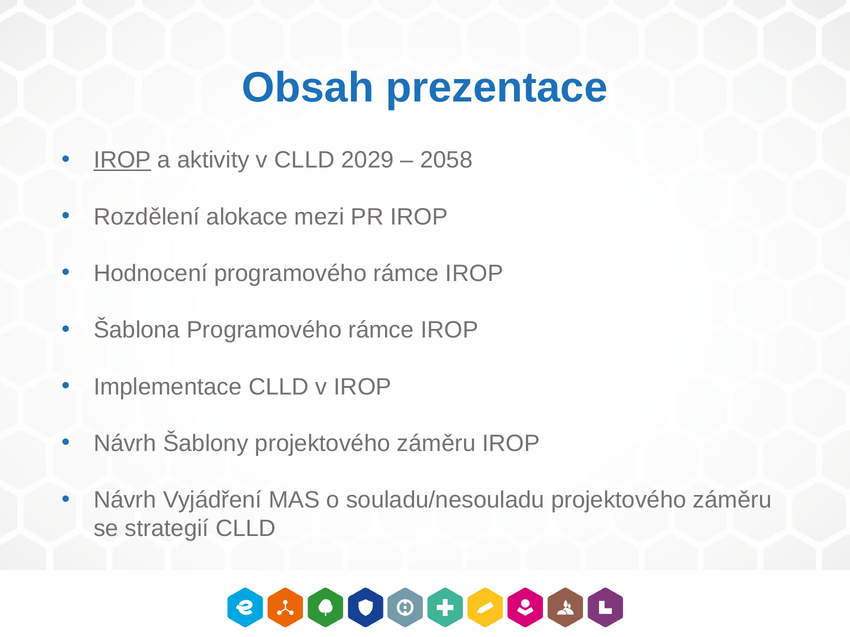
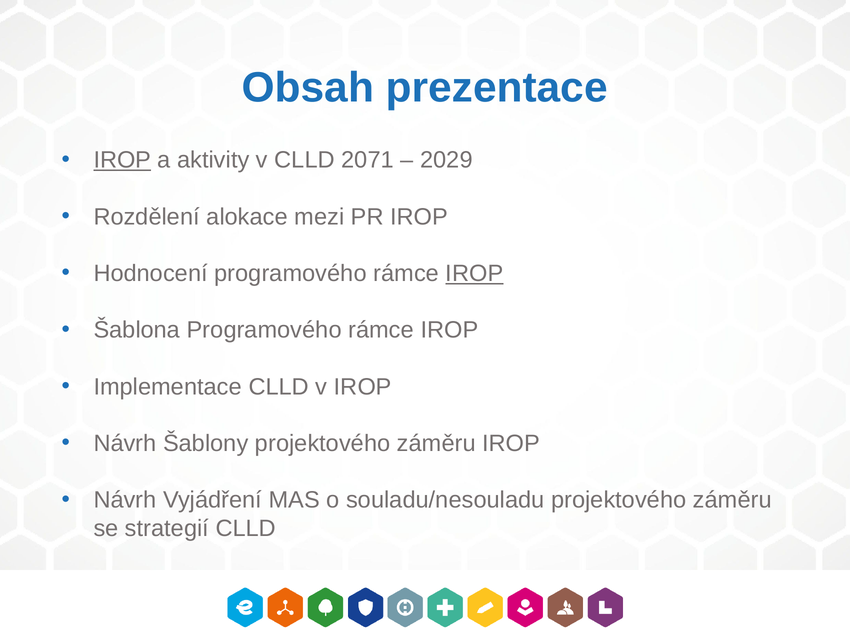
2029: 2029 -> 2071 (368, 160)
2058: 2058 -> 2029 (446, 160)
IROP underline: none -> present (474, 274)
